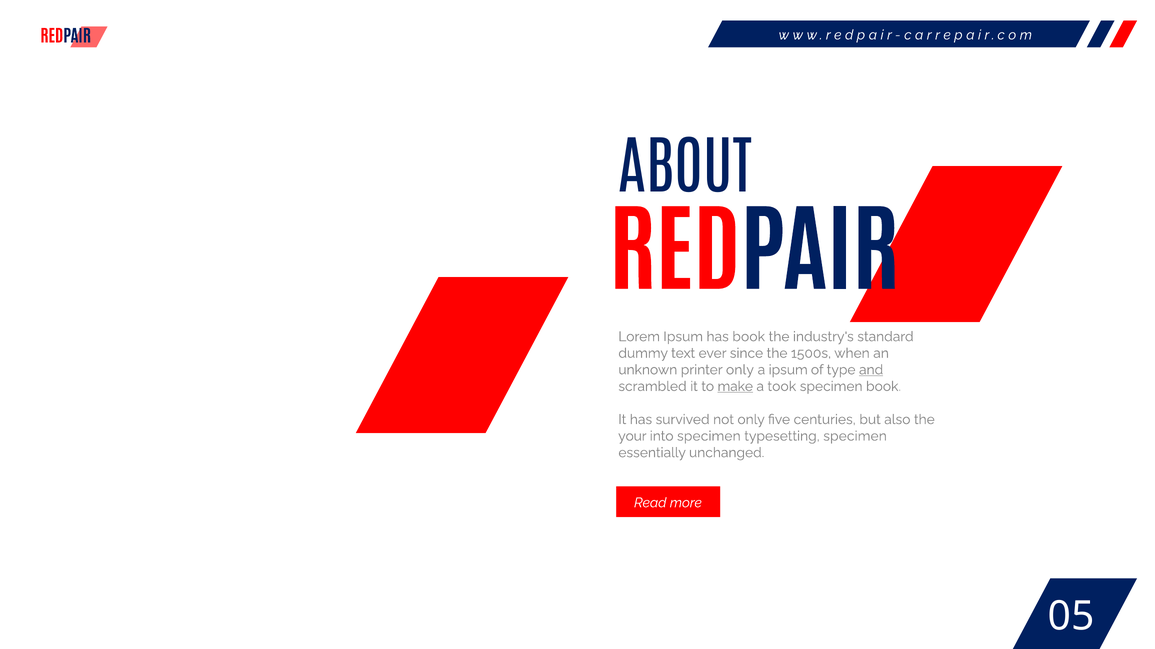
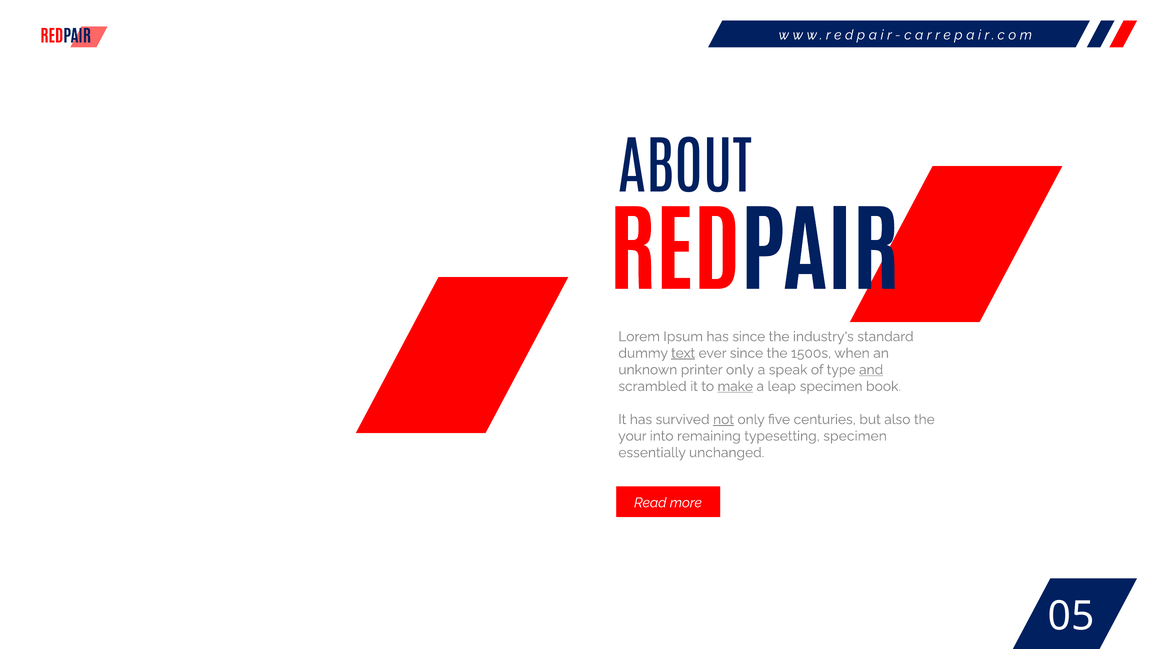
has book: book -> since (749, 337)
text underline: none -> present (683, 353)
a ipsum: ipsum -> speak (788, 370)
took: took -> leap (782, 386)
not underline: none -> present (724, 419)
into specimen: specimen -> remaining (709, 436)
